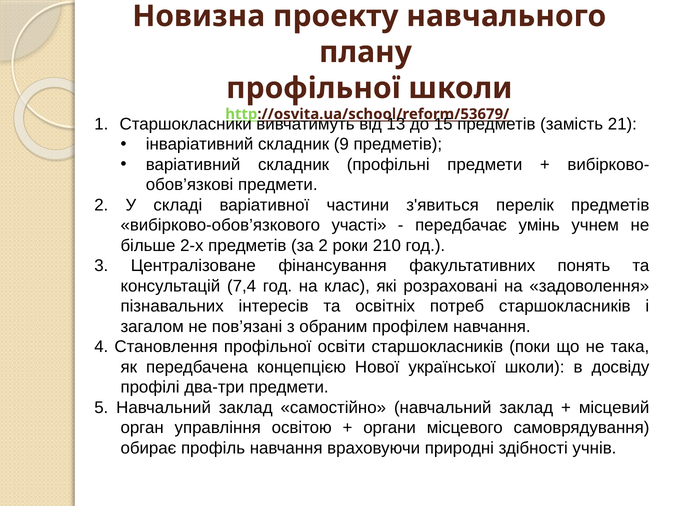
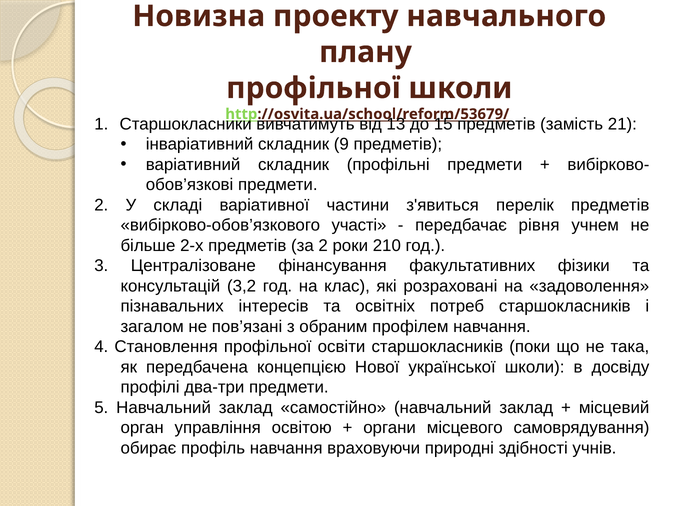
умінь: умінь -> рівня (539, 225)
понять: понять -> фізики (584, 266)
7,4: 7,4 -> 3,2 (242, 286)
